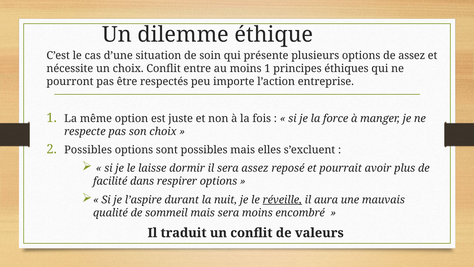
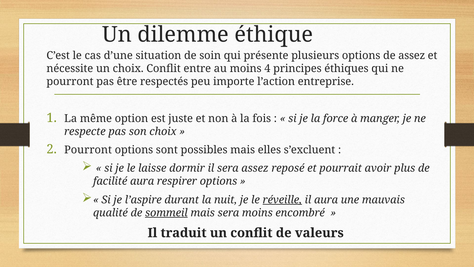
moins 1: 1 -> 4 (267, 69)
2 Possibles: Possibles -> Pourront (88, 150)
facilité dans: dans -> aura (142, 181)
sommeil underline: none -> present (166, 213)
